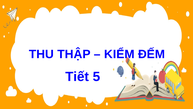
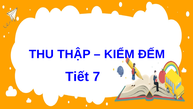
5: 5 -> 7 (97, 76)
